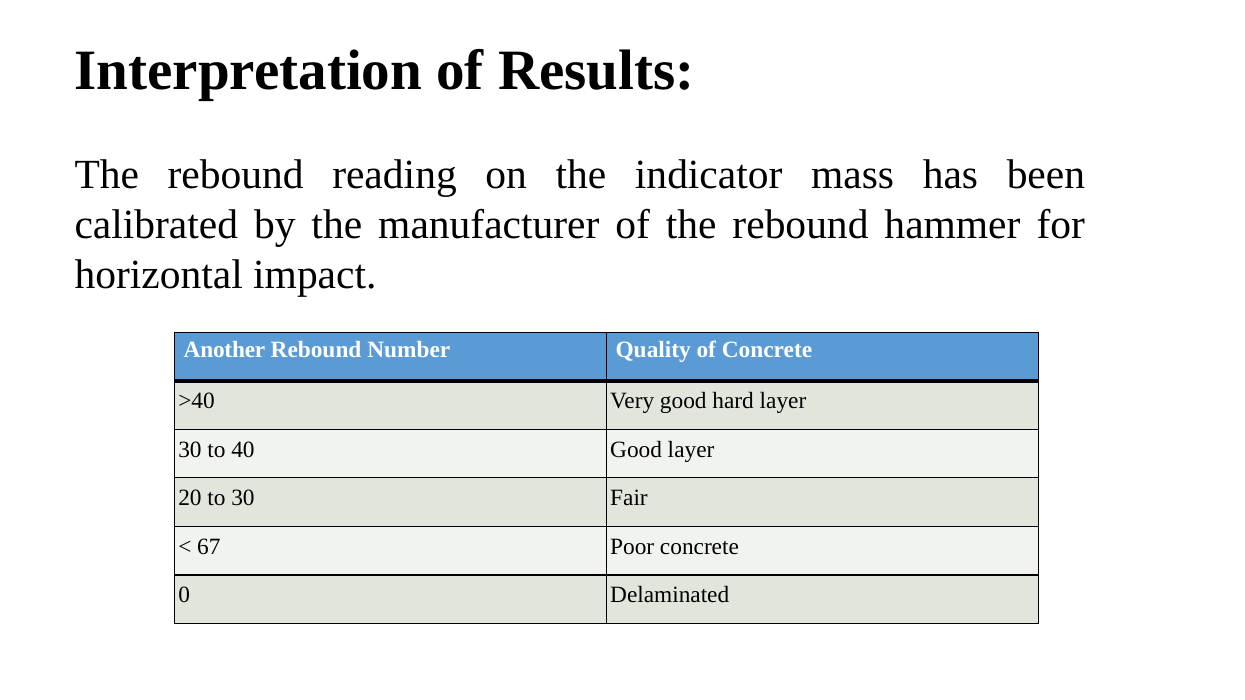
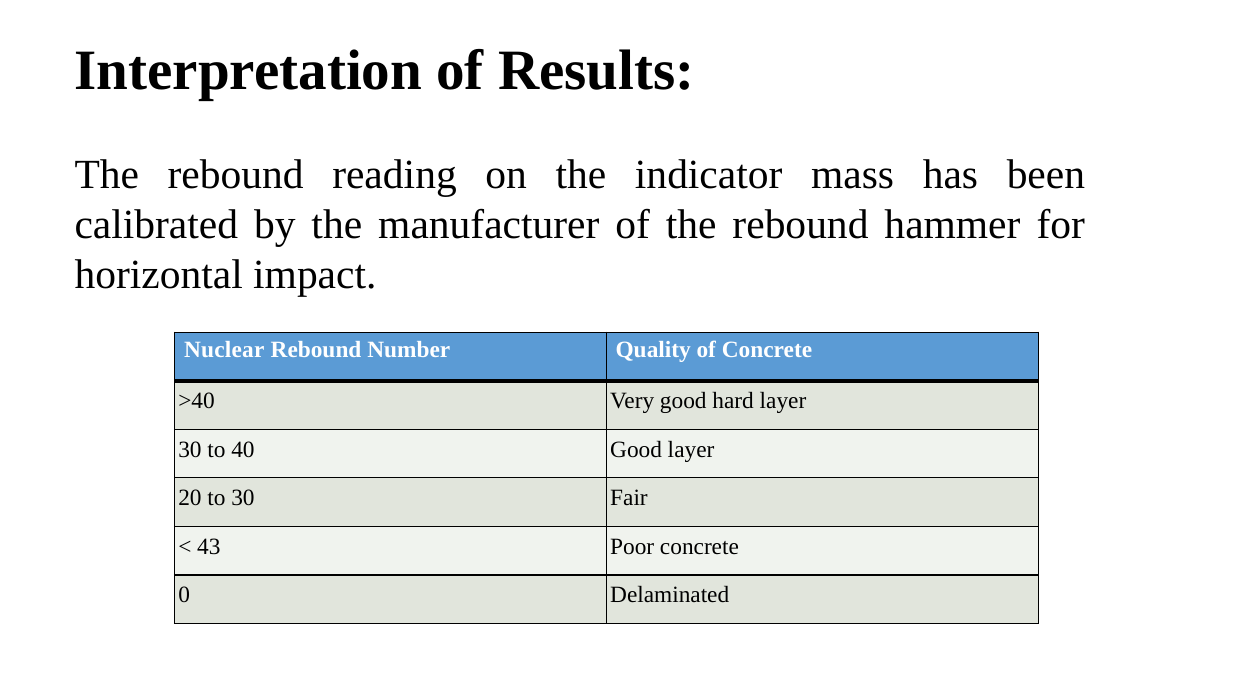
Another: Another -> Nuclear (224, 350)
67: 67 -> 43 (209, 547)
